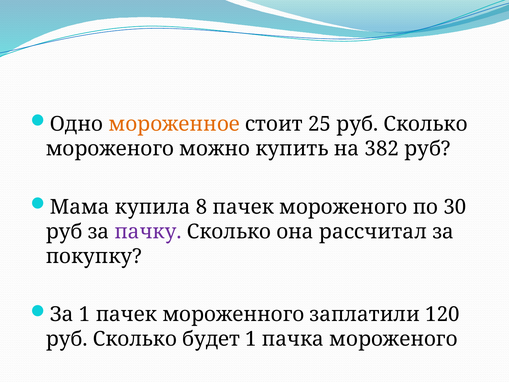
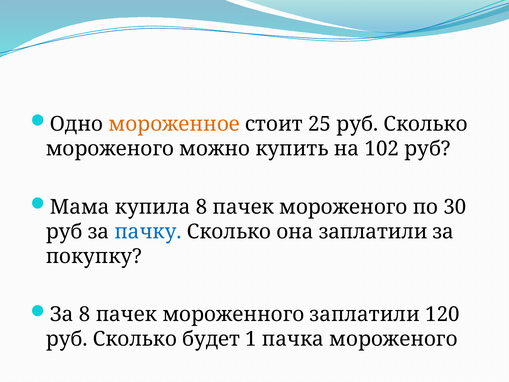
382: 382 -> 102 (382, 149)
пачку colour: purple -> blue (148, 231)
она рассчитал: рассчитал -> заплатили (373, 231)
За 1: 1 -> 8 (85, 314)
